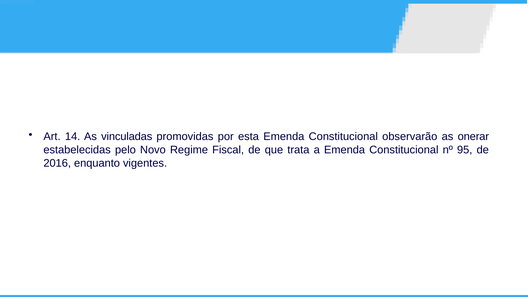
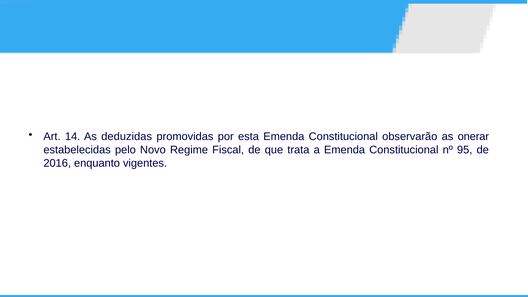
vinculadas: vinculadas -> deduzidas (127, 137)
